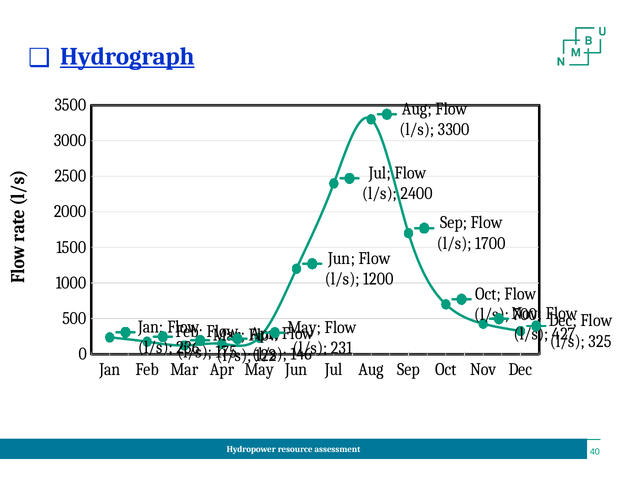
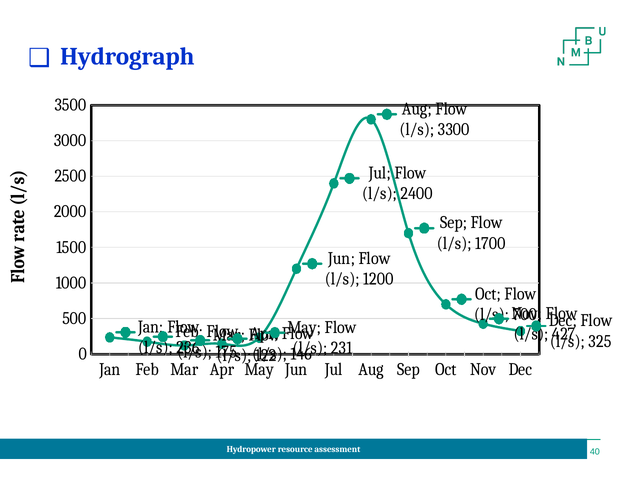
Hydrograph underline: present -> none (127, 57)
